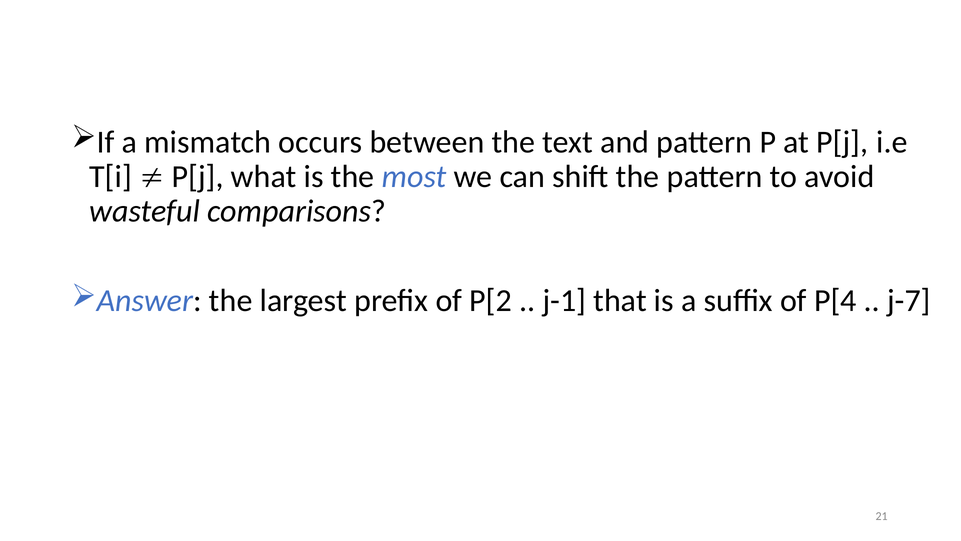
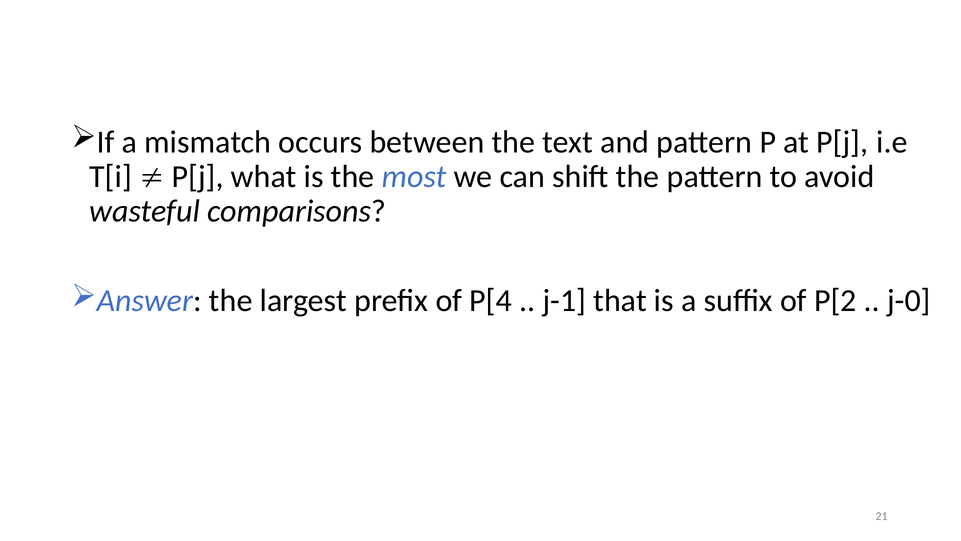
P[2: P[2 -> P[4 (491, 300)
P[4: P[4 -> P[2 (835, 300)
j-7: j-7 -> j-0 (909, 300)
